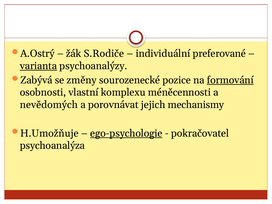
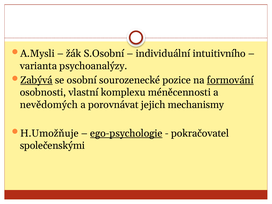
A.Ostrý: A.Ostrý -> A.Mysli (37, 54)
S.Rodiče: S.Rodiče -> S.Osobní (104, 54)
preferované: preferované -> intuitivního (219, 54)
varianta underline: present -> none (38, 66)
Zabývá underline: none -> present (36, 80)
změny: změny -> osobní (82, 80)
psychoanalýza: psychoanalýza -> společenskými (52, 145)
